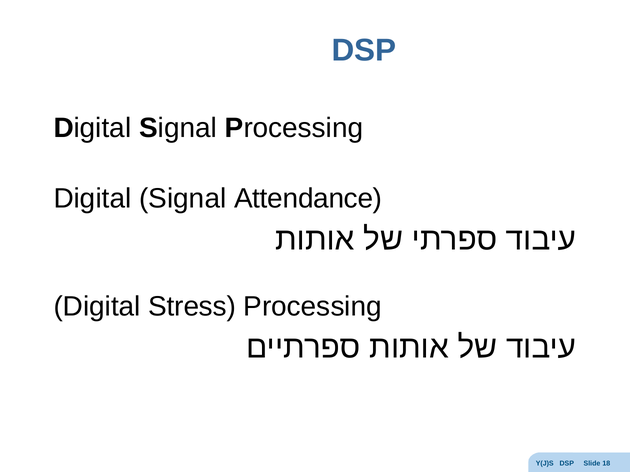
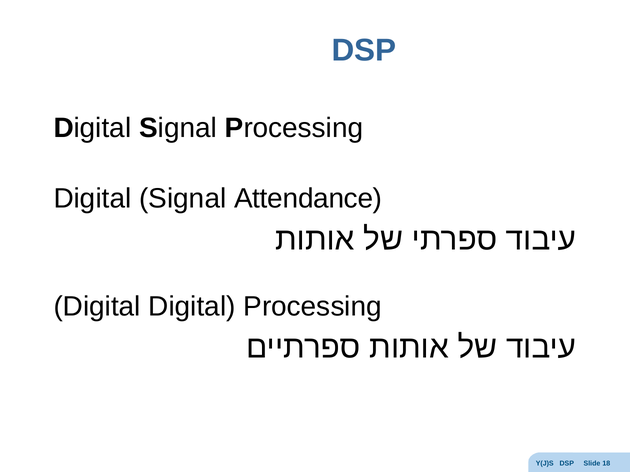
Digital Stress: Stress -> Digital (192, 307)
